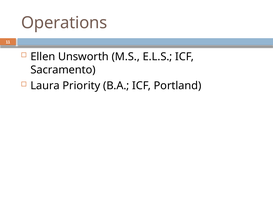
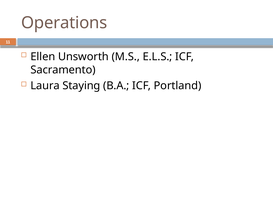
Priority: Priority -> Staying (81, 86)
